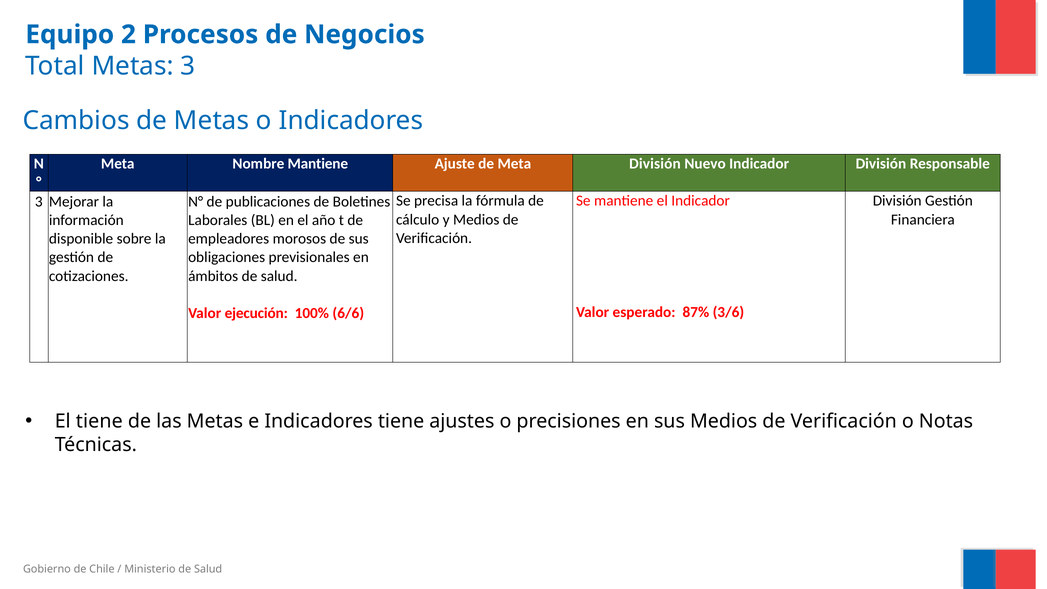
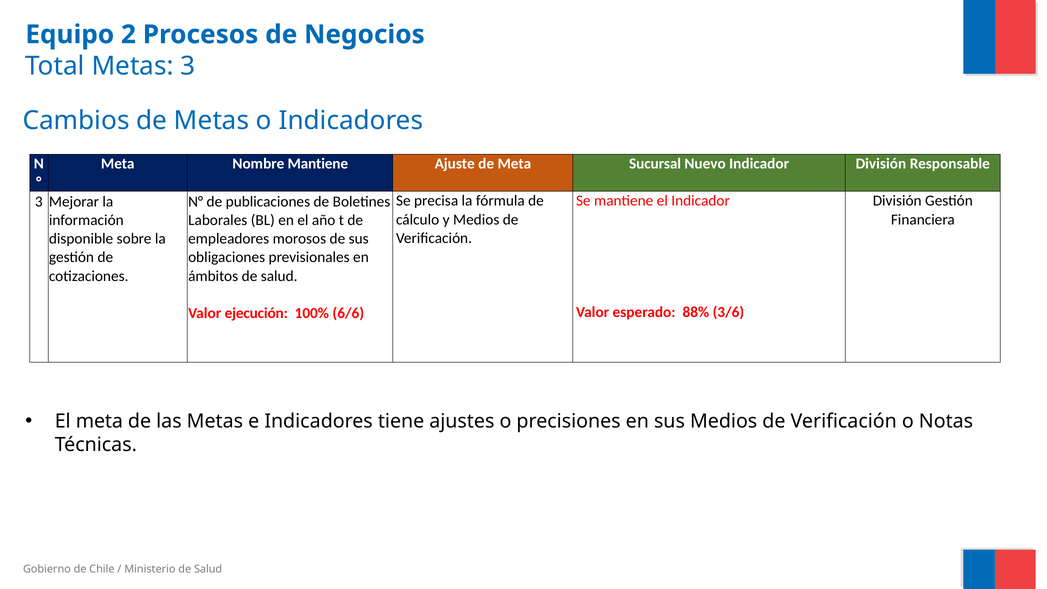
Meta División: División -> Sucursal (655, 164)
87%: 87% -> 88% (696, 312)
El tiene: tiene -> meta (99, 421)
